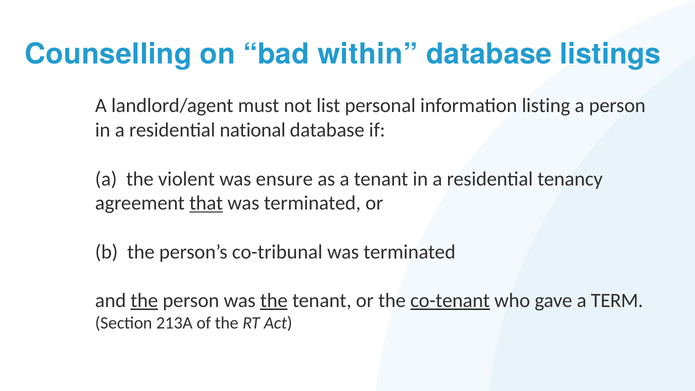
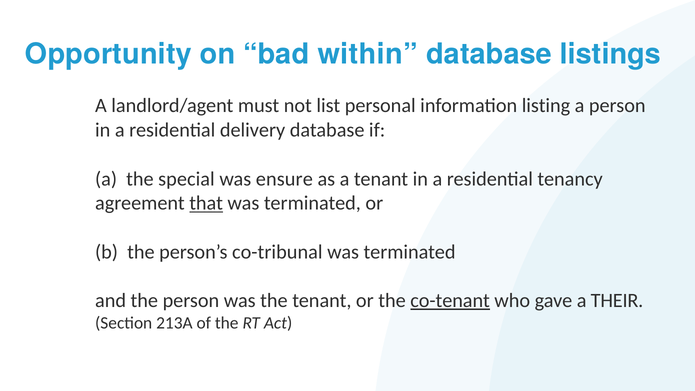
Counselling: Counselling -> Opportunity (108, 54)
national: national -> delivery (253, 130)
violent: violent -> special (186, 179)
the underline: present -> none (144, 300)
the underline: present -> none (274, 300)
TERM: TERM -> THEIR (617, 300)
